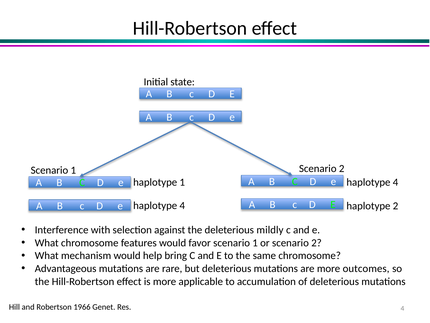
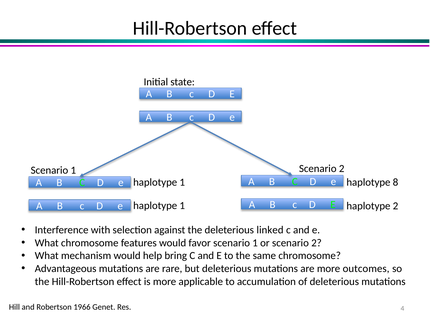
4: 4 -> 8 (396, 182)
4: 4 -> 1 (182, 205)
mildly: mildly -> linked (270, 230)
